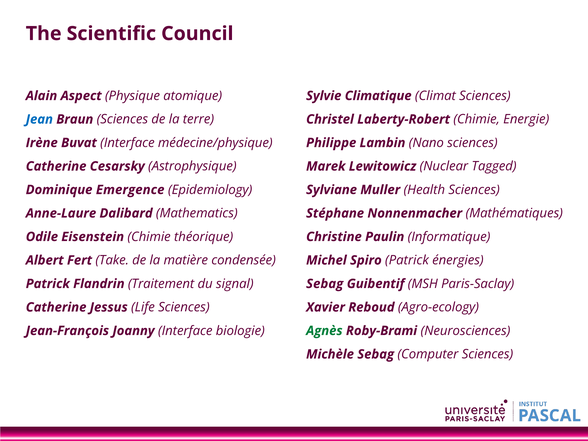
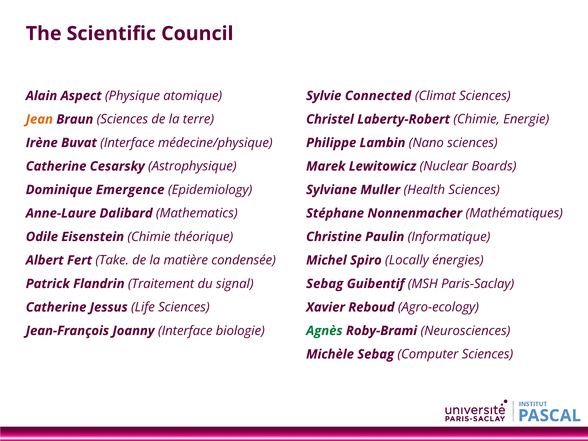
Climatique: Climatique -> Connected (378, 96)
Jean colour: blue -> orange (39, 119)
Tagged: Tagged -> Boards (494, 166)
Spiro Patrick: Patrick -> Locally (407, 260)
